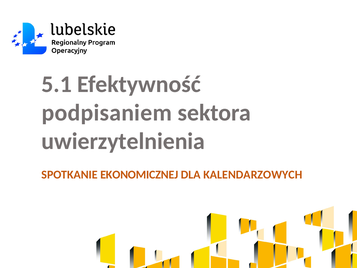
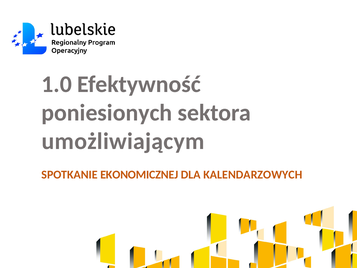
5.1: 5.1 -> 1.0 (57, 84)
podpisaniem: podpisaniem -> poniesionych (107, 113)
uwierzytelnienia: uwierzytelnienia -> umożliwiającym (123, 141)
